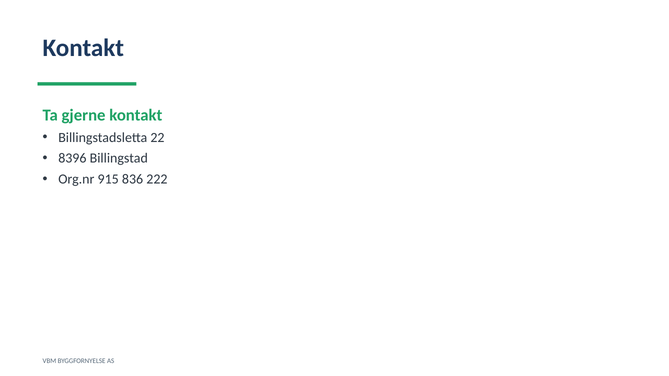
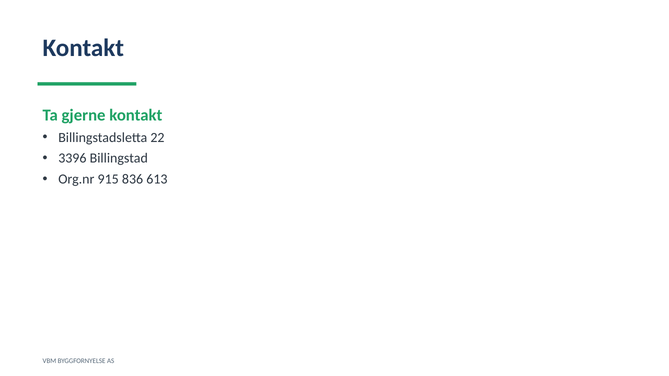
8396: 8396 -> 3396 (72, 158)
222: 222 -> 613 (157, 179)
